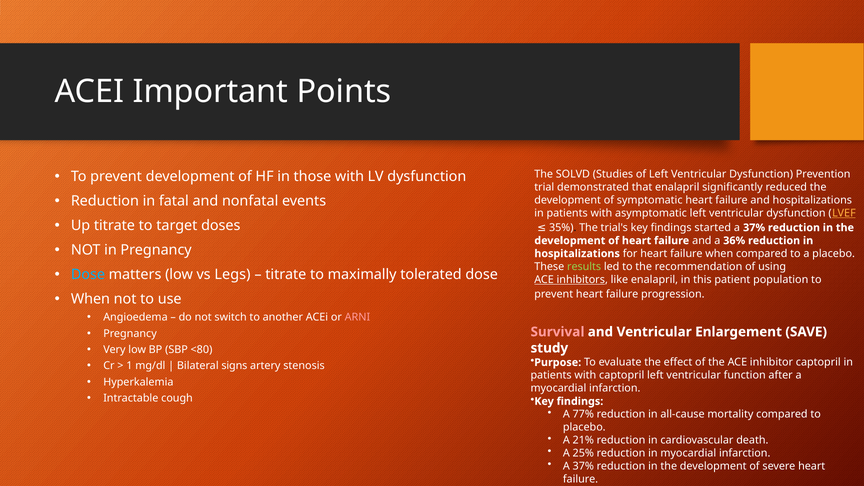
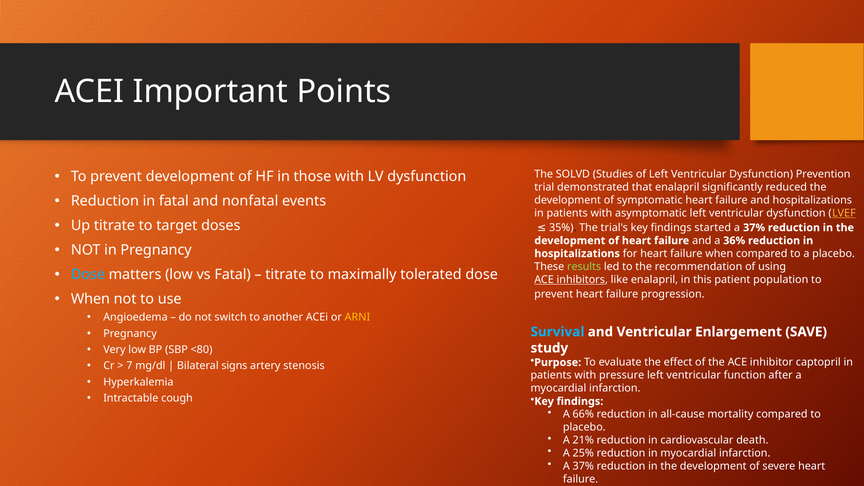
vs Legs: Legs -> Fatal (233, 275)
ARNI colour: pink -> yellow (357, 317)
Survival colour: pink -> light blue (557, 332)
1: 1 -> 7 (129, 366)
with captopril: captopril -> pressure (622, 375)
77%: 77% -> 66% (583, 414)
